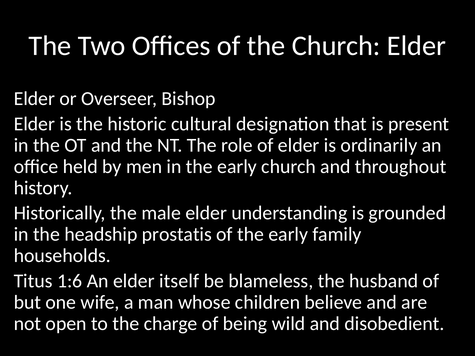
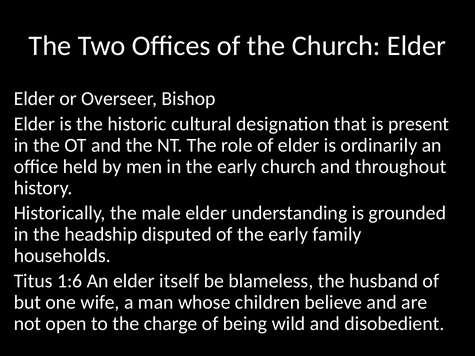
prostatis: prostatis -> disputed (177, 235)
